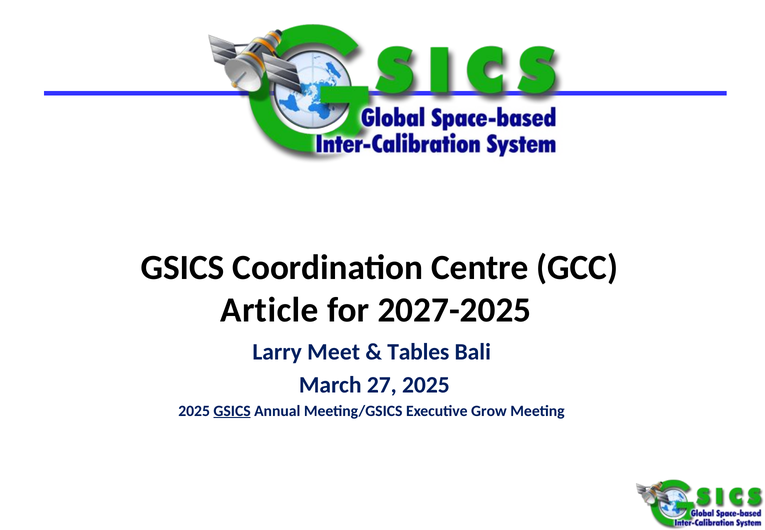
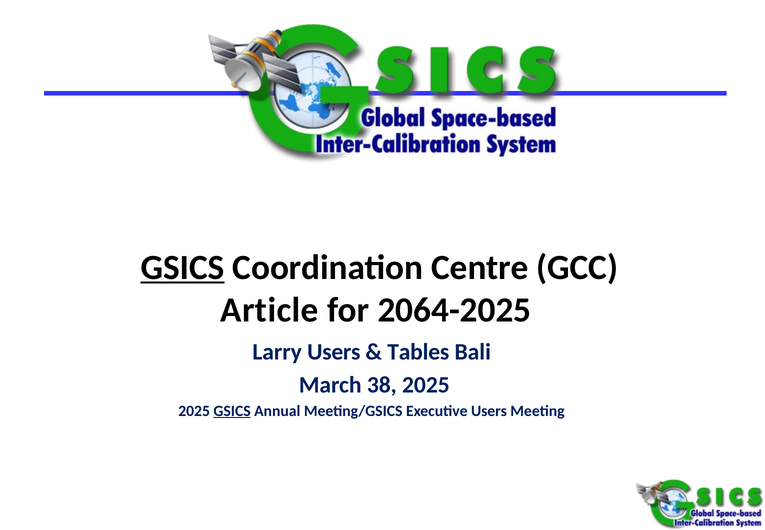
GSICS underline: none -> present (183, 267)
2027-2025: 2027-2025 -> 2064-2025 (454, 310)
Larry Meet: Meet -> Users (334, 352)
27: 27 -> 38 (382, 384)
Executive Grow: Grow -> Users (489, 411)
